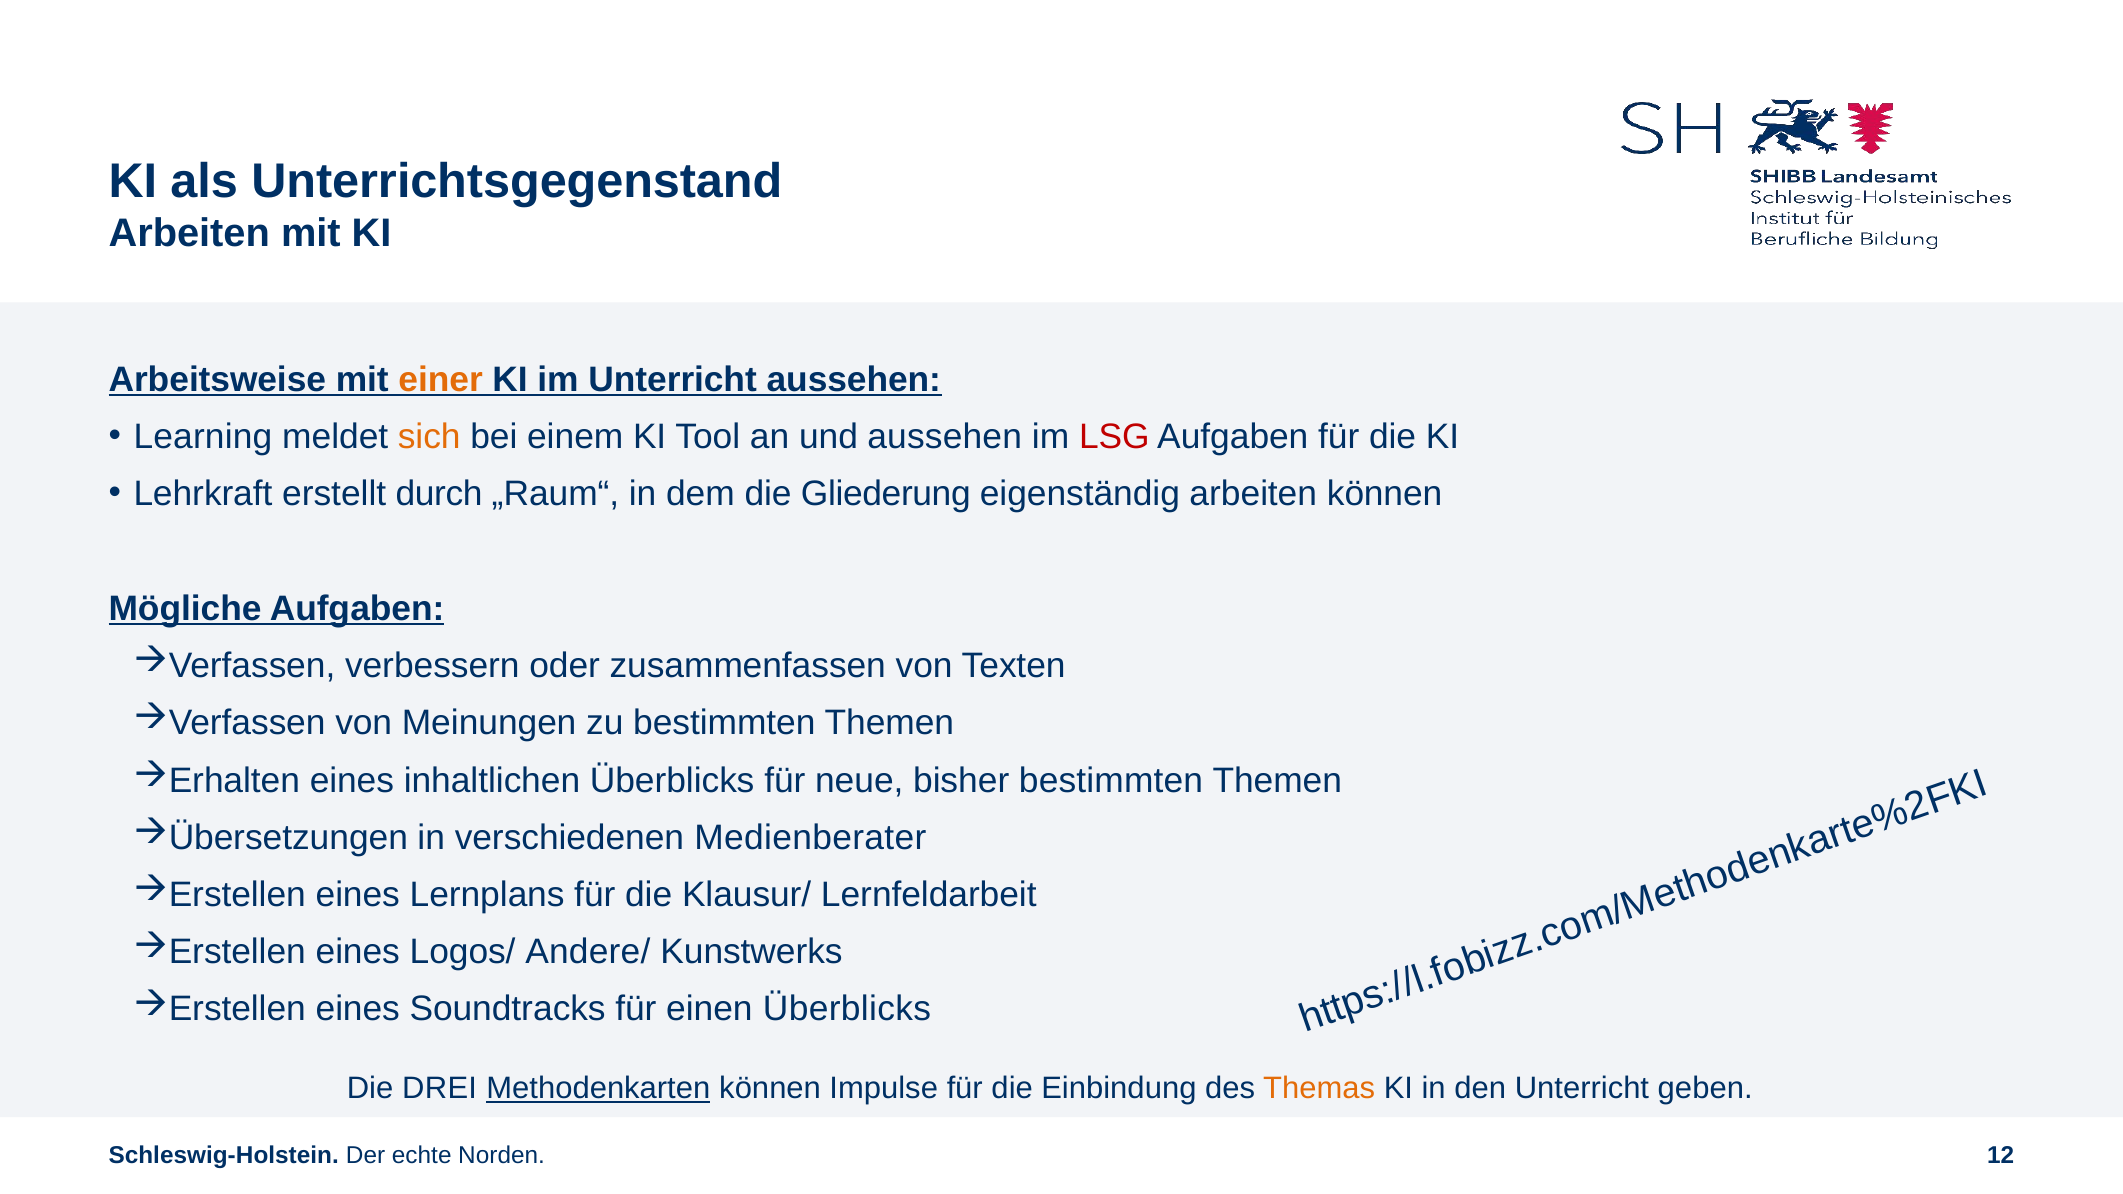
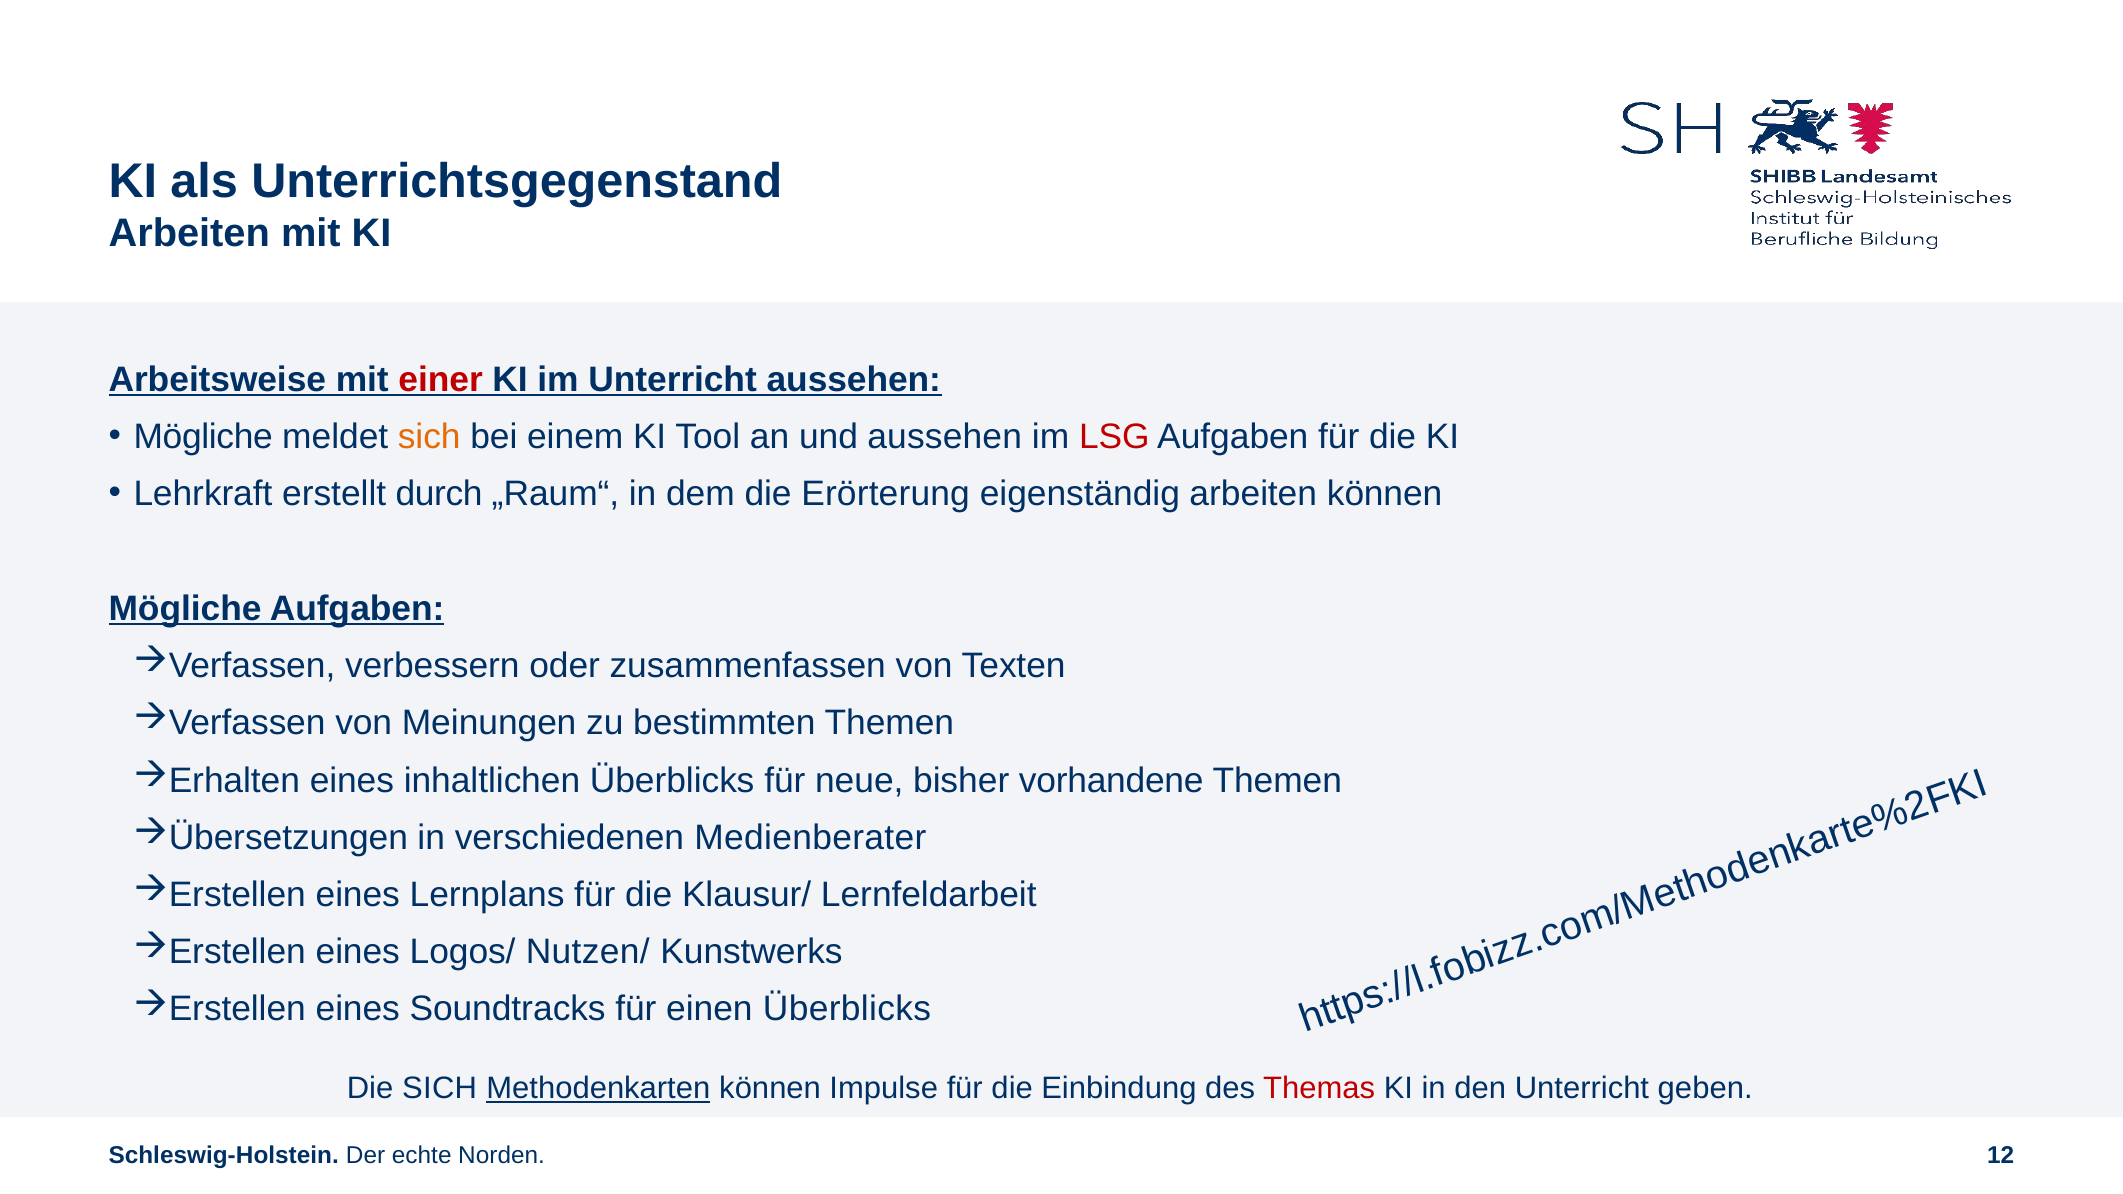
einer colour: orange -> red (441, 380)
Learning: Learning -> Mögliche (203, 437)
Gliederung: Gliederung -> Erörterung (886, 494)
bisher bestimmten: bestimmten -> vorhandene (1111, 781)
Andere/: Andere/ -> Nutzen/ (588, 952)
Die DREI: DREI -> SICH (440, 1088)
Themas colour: orange -> red (1319, 1088)
